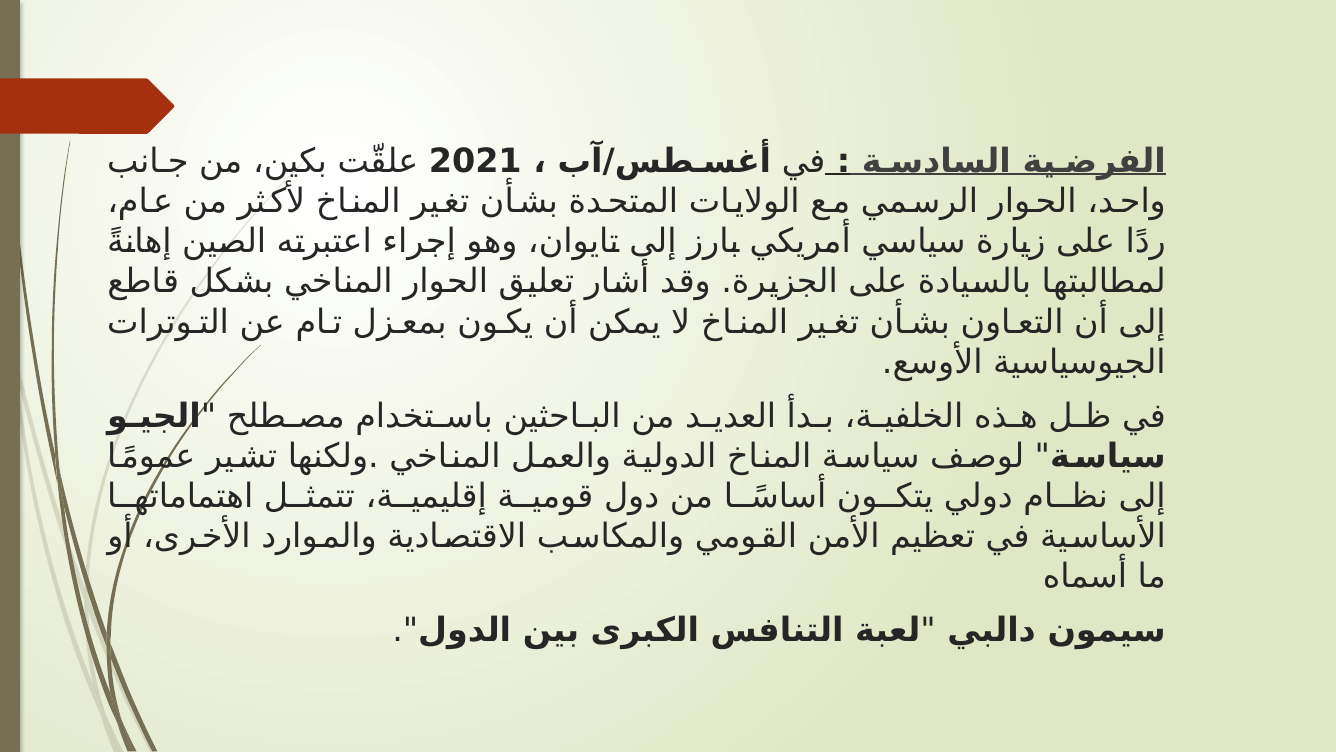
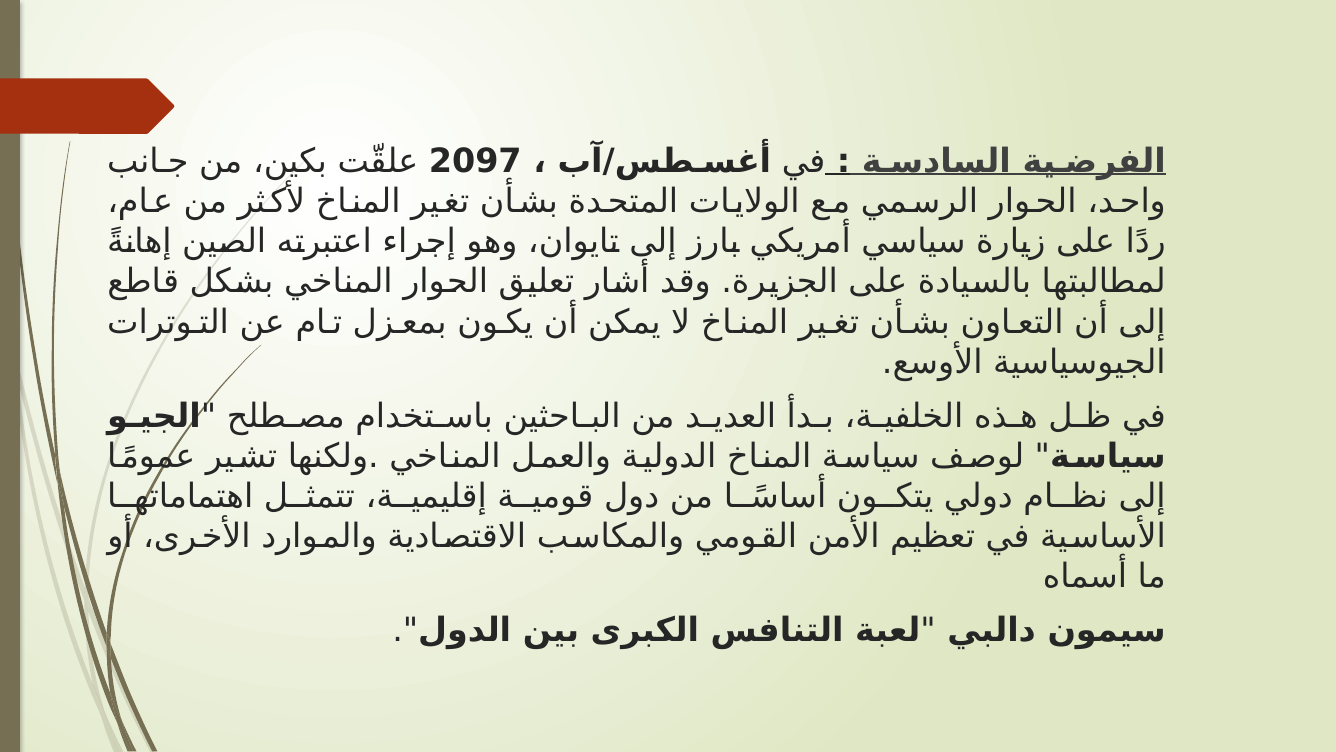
2021: 2021 -> 2097 (475, 161)
